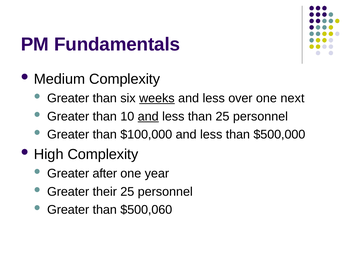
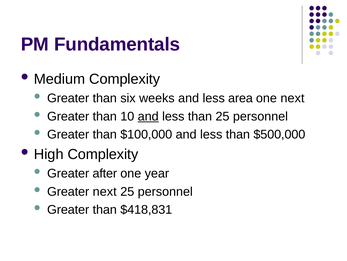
weeks underline: present -> none (157, 98)
over: over -> area (240, 98)
Greater their: their -> next (105, 191)
$500,060: $500,060 -> $418,831 (146, 209)
